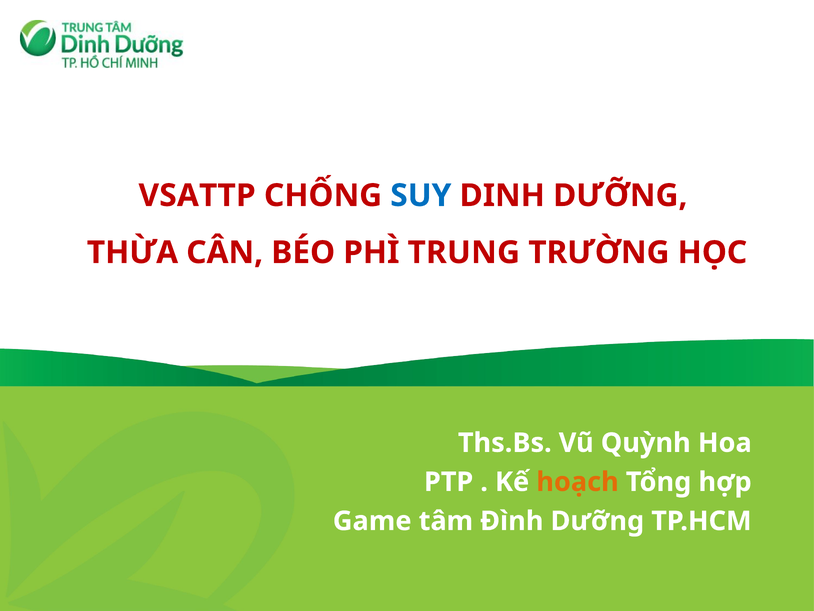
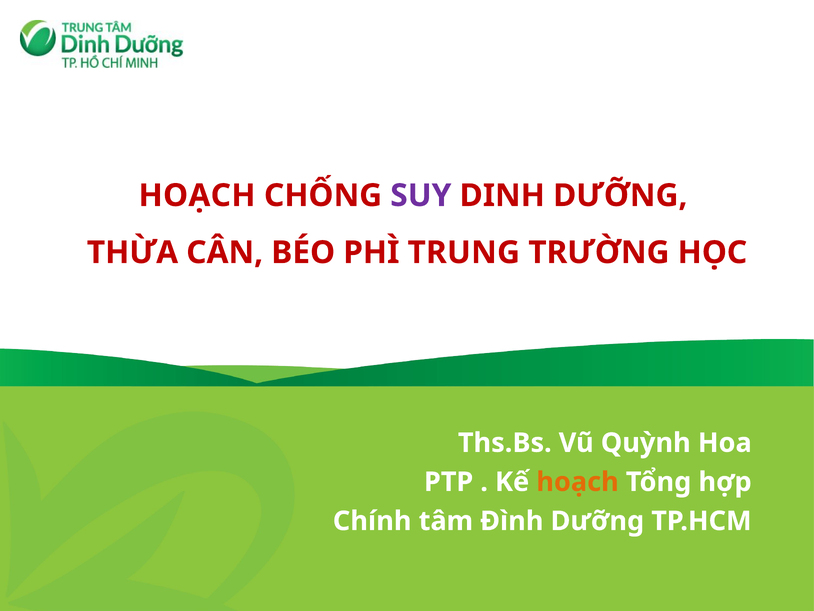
VSATTP: VSATTP -> HOẠCH (197, 195)
SUY colour: blue -> purple (421, 195)
Game: Game -> Chính (372, 521)
